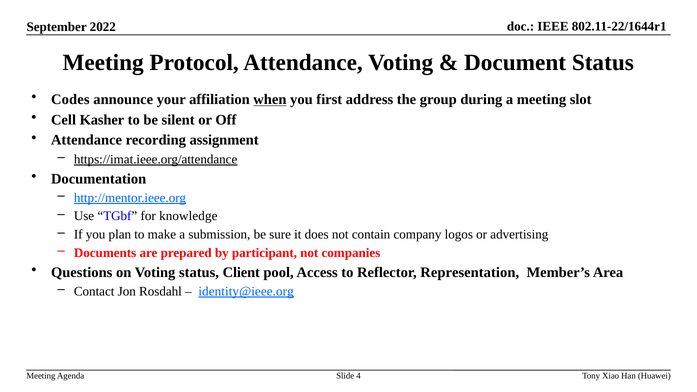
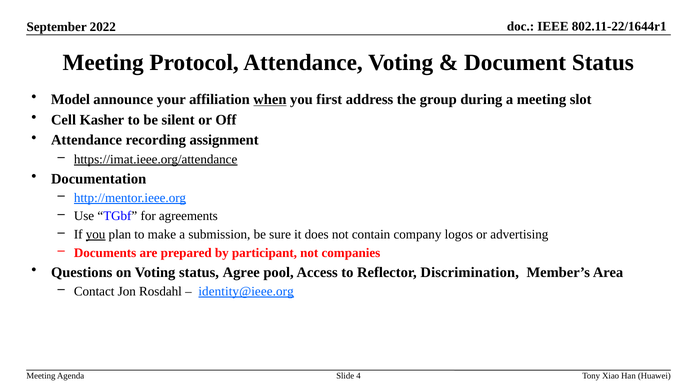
Codes: Codes -> Model (70, 99)
knowledge: knowledge -> agreements (188, 216)
you underline: none -> present (96, 234)
Client: Client -> Agree (241, 272)
Representation: Representation -> Discrimination (470, 272)
